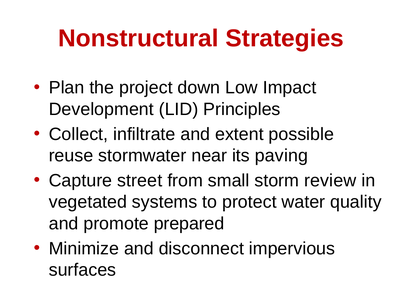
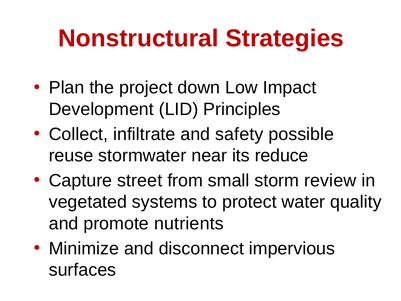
extent: extent -> safety (239, 134)
paving: paving -> reduce (282, 155)
prepared: prepared -> nutrients (189, 223)
